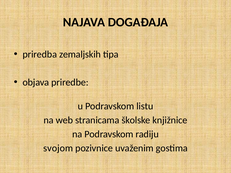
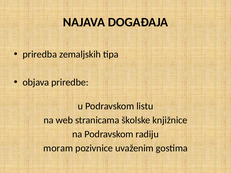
svojom: svojom -> moram (58, 148)
